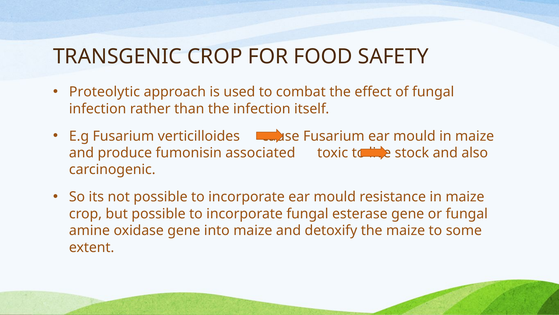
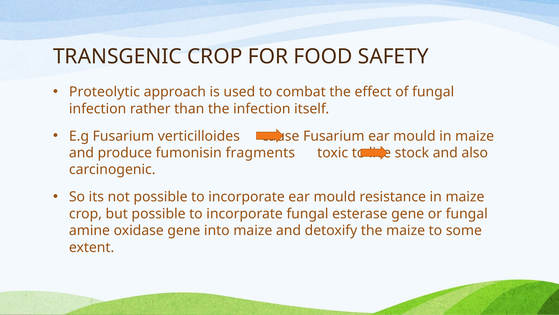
associated: associated -> fragments (260, 153)
